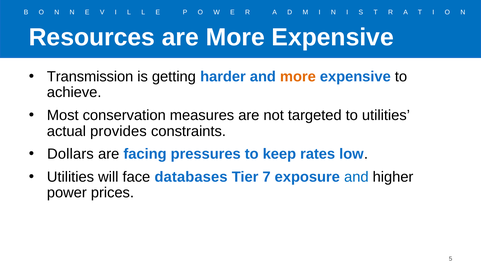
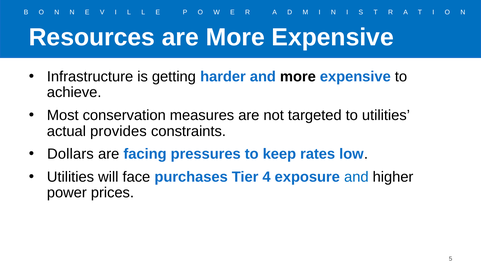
Transmission: Transmission -> Infrastructure (90, 76)
more colour: orange -> black (298, 76)
databases: databases -> purchases (191, 177)
7: 7 -> 4 (267, 177)
